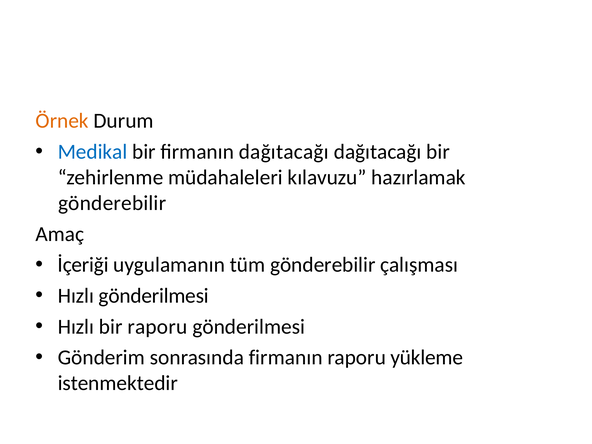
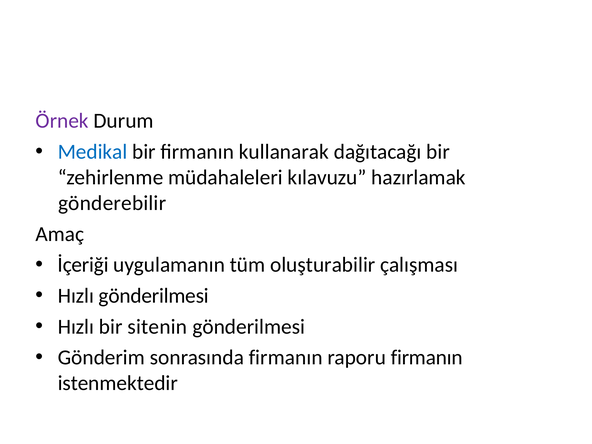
Örnek colour: orange -> purple (62, 121)
firmanın dağıtacağı: dağıtacağı -> kullanarak (284, 152)
tüm gönderebilir: gönderebilir -> oluşturabilir (323, 265)
bir raporu: raporu -> sitenin (157, 327)
raporu yükleme: yükleme -> firmanın (427, 358)
